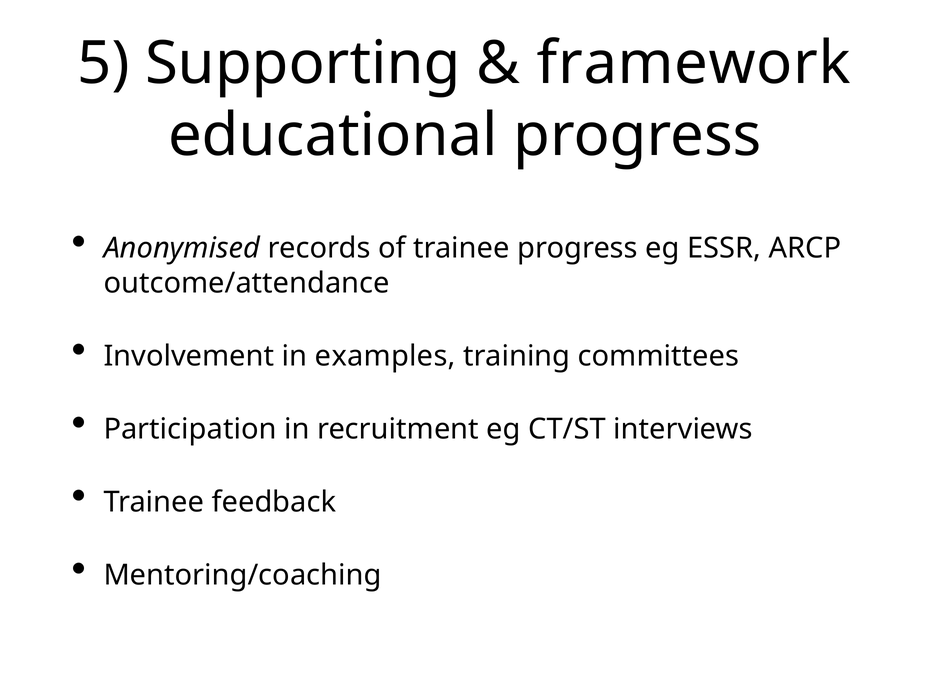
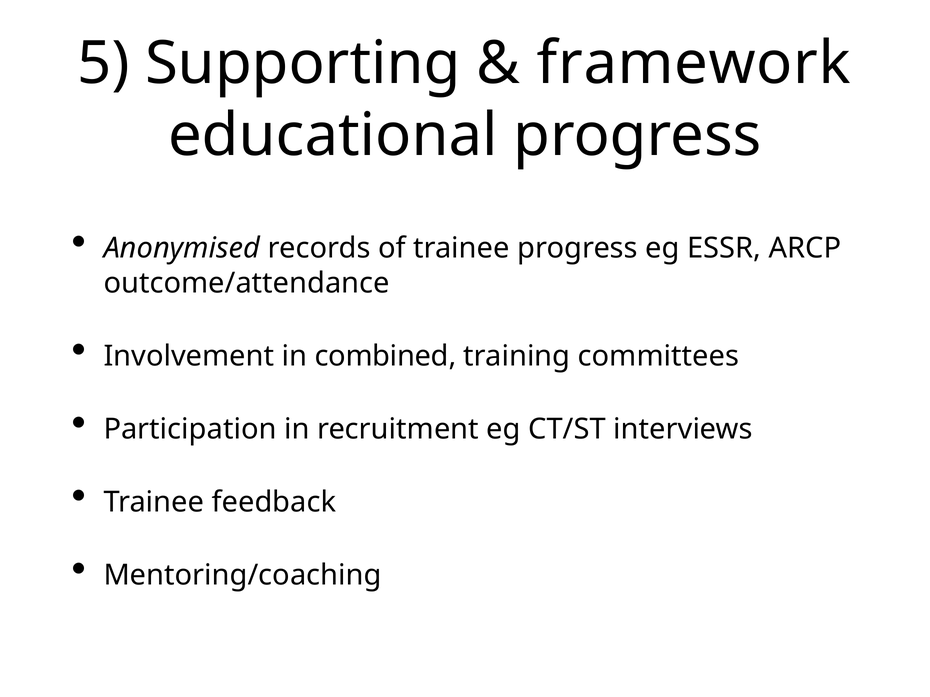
examples: examples -> combined (385, 356)
